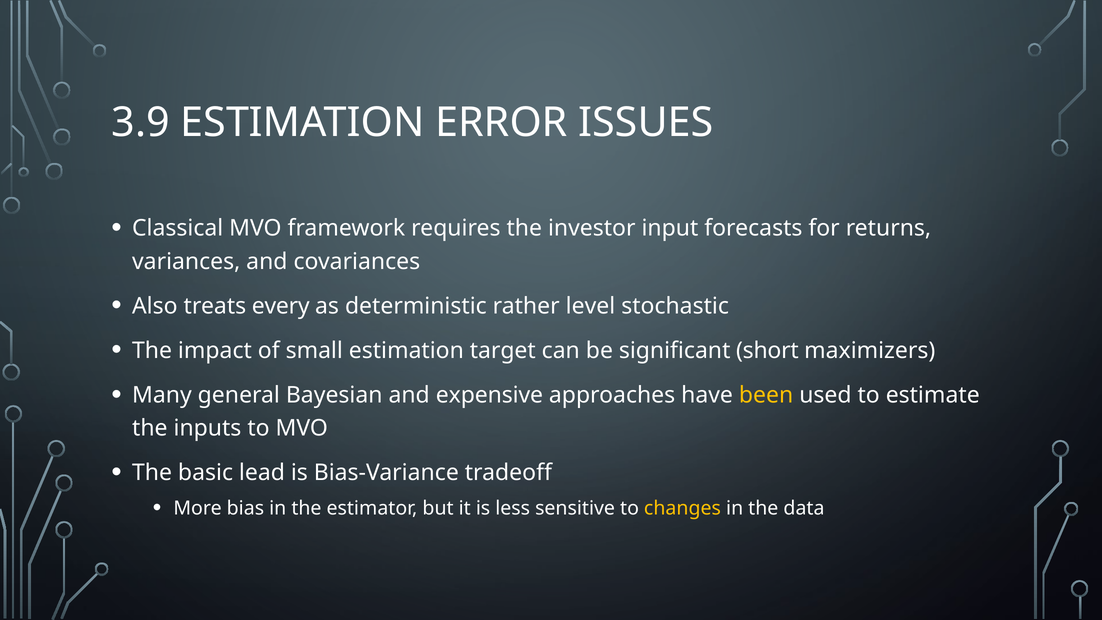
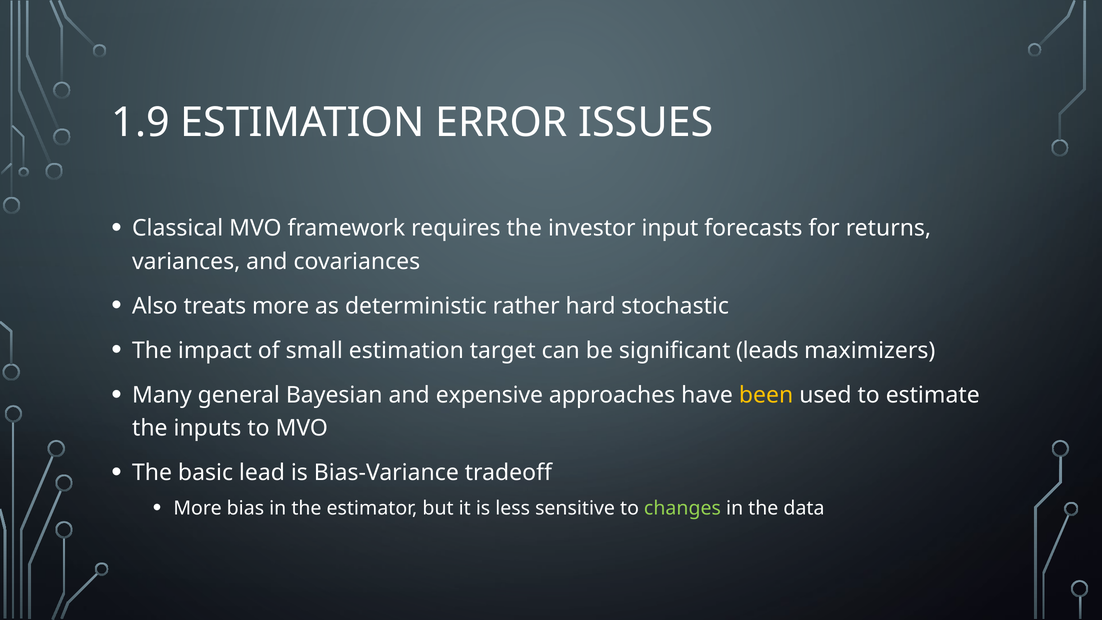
3.9: 3.9 -> 1.9 (141, 122)
treats every: every -> more (281, 306)
level: level -> hard (591, 306)
short: short -> leads (767, 351)
changes colour: yellow -> light green (682, 508)
